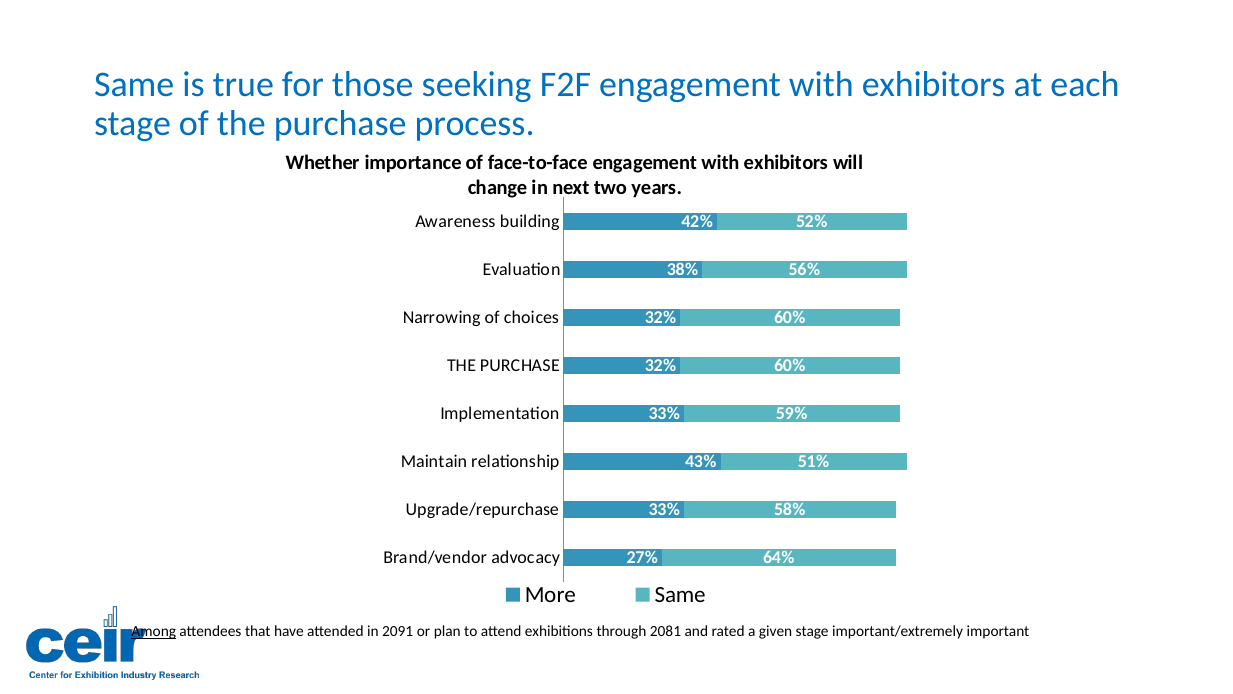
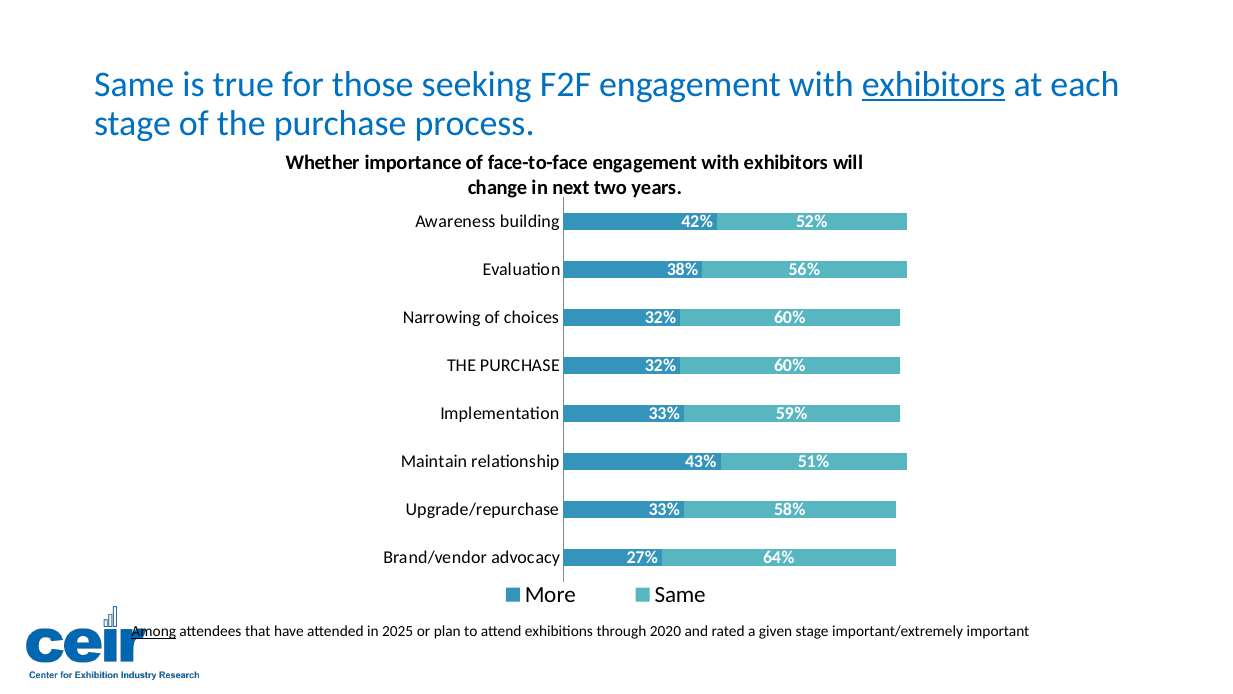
exhibitors underline: none -> present (934, 84)
2091: 2091 -> 2025 (398, 631)
2081: 2081 -> 2020 (665, 631)
